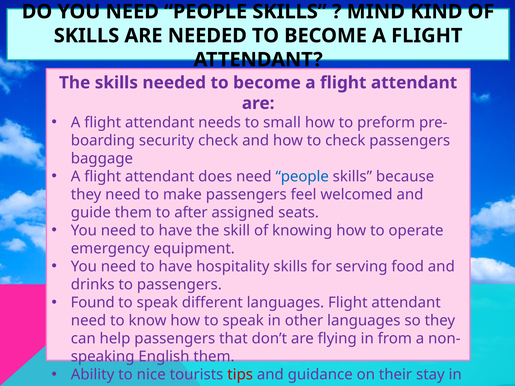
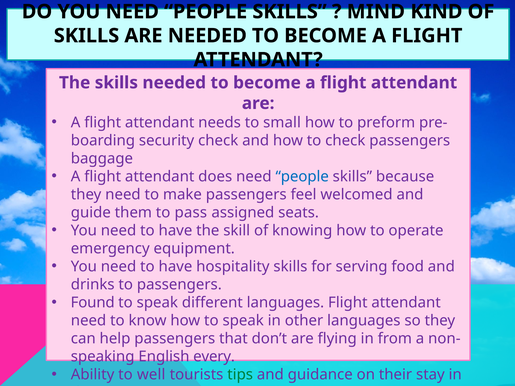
after: after -> pass (191, 213)
English them: them -> every (214, 357)
nice: nice -> well (151, 375)
tips colour: red -> green (240, 375)
